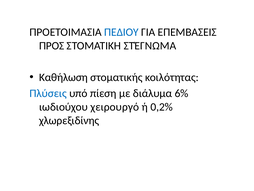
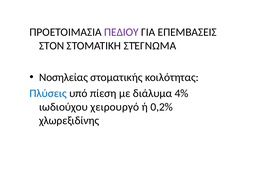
ΠΕΔΙΟΥ colour: blue -> purple (121, 32)
ΠΡΟΣ: ΠΡΟΣ -> ΣΤΟΝ (52, 46)
Καθήλωση: Καθήλωση -> Νοσηλείας (63, 77)
6%: 6% -> 4% (182, 93)
